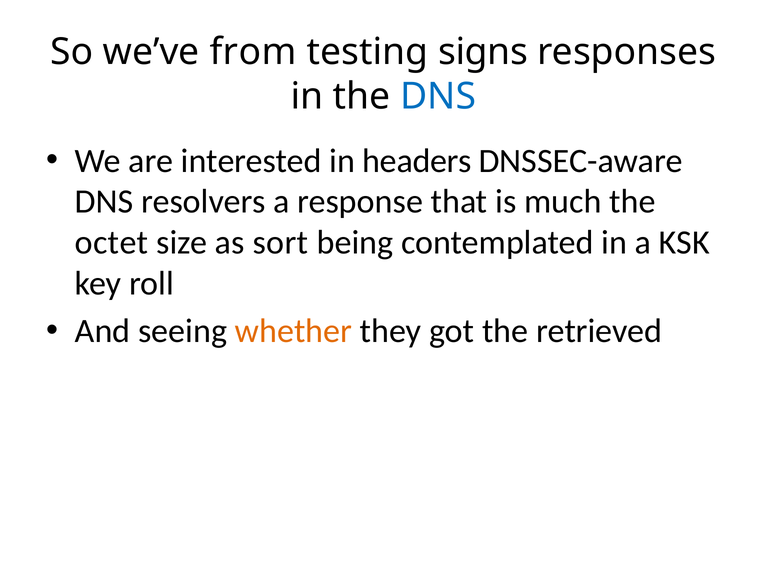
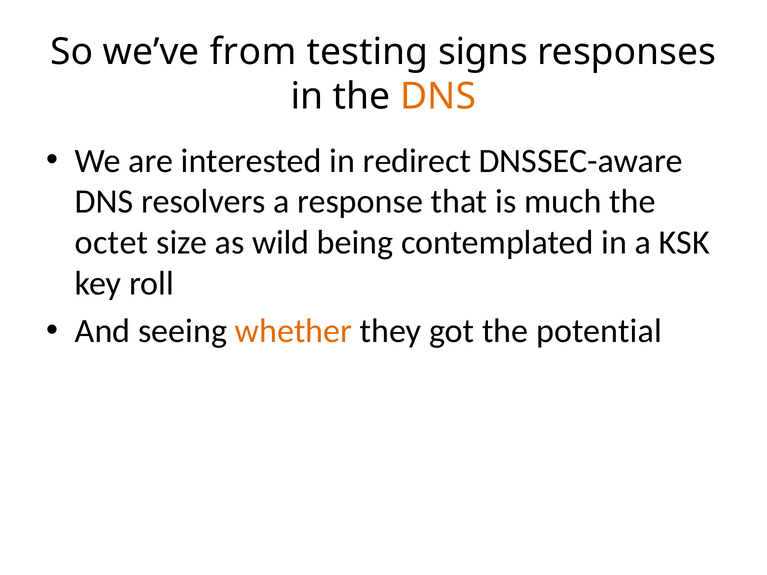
DNS colour: blue -> orange (438, 97)
headers: headers -> redirect (417, 161)
sort: sort -> wild (281, 243)
retrieved: retrieved -> potential (599, 331)
